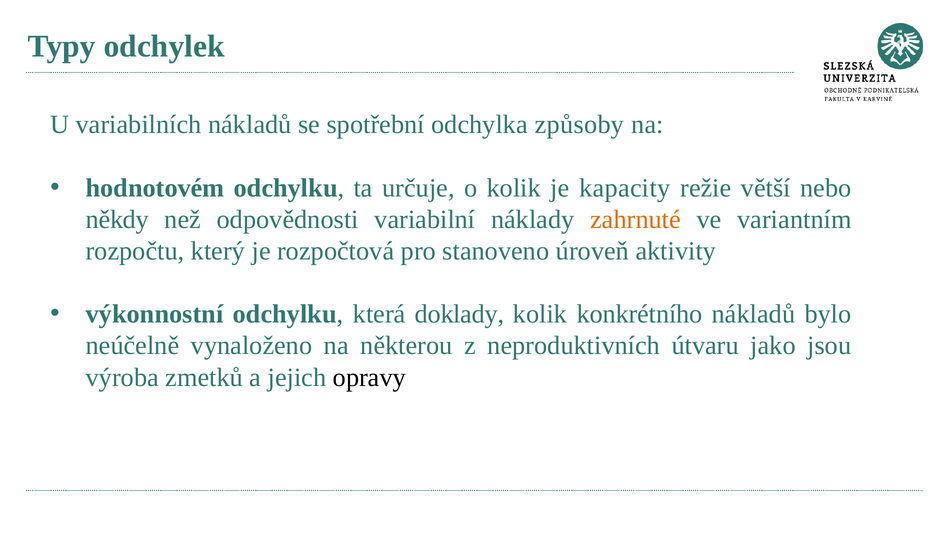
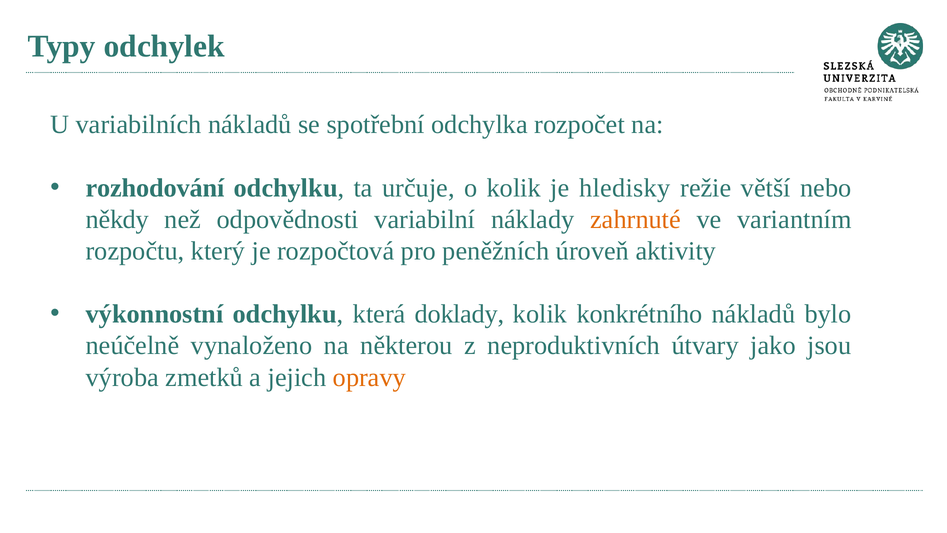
způsoby: způsoby -> rozpočet (580, 125)
hodnotovém: hodnotovém -> rozhodování (155, 188)
kapacity: kapacity -> hledisky (625, 188)
stanoveno: stanoveno -> peněžních (496, 251)
útvaru: útvaru -> útvary (705, 346)
opravy colour: black -> orange (369, 377)
